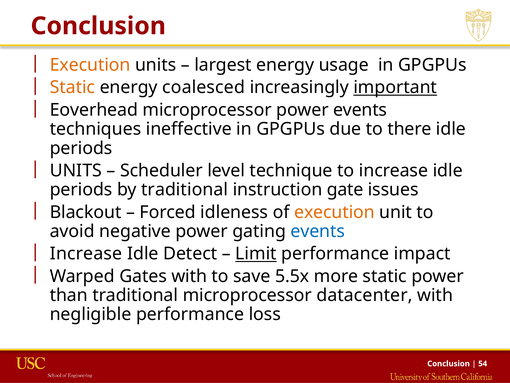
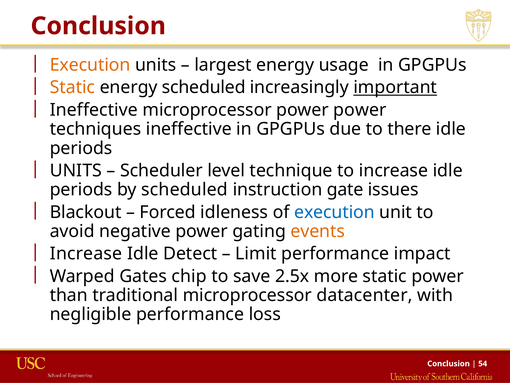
energy coalesced: coalesced -> scheduled (204, 87)
Eoverhead: Eoverhead -> Ineffective (94, 110)
power events: events -> power (360, 110)
by traditional: traditional -> scheduled (185, 190)
execution colour: orange -> blue (334, 212)
events colour: blue -> orange (318, 231)
Limit underline: present -> none (256, 253)
Gates with: with -> chip (189, 276)
5.5x: 5.5x -> 2.5x (292, 276)
